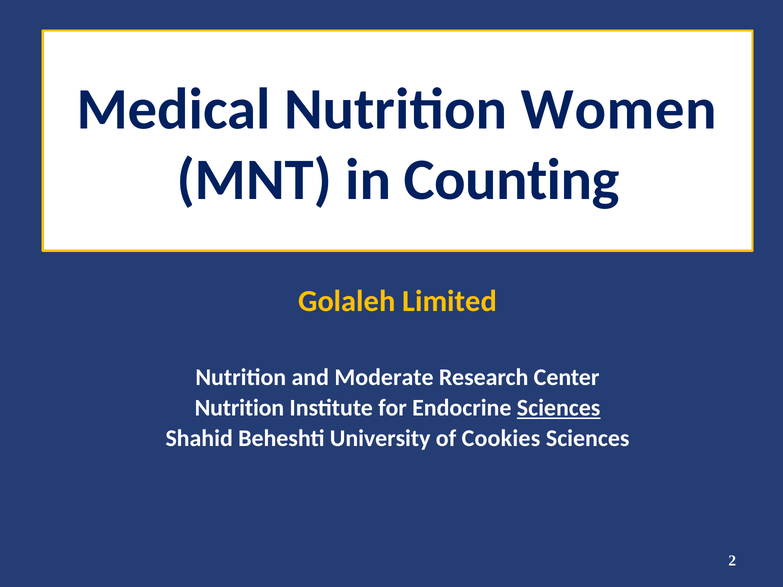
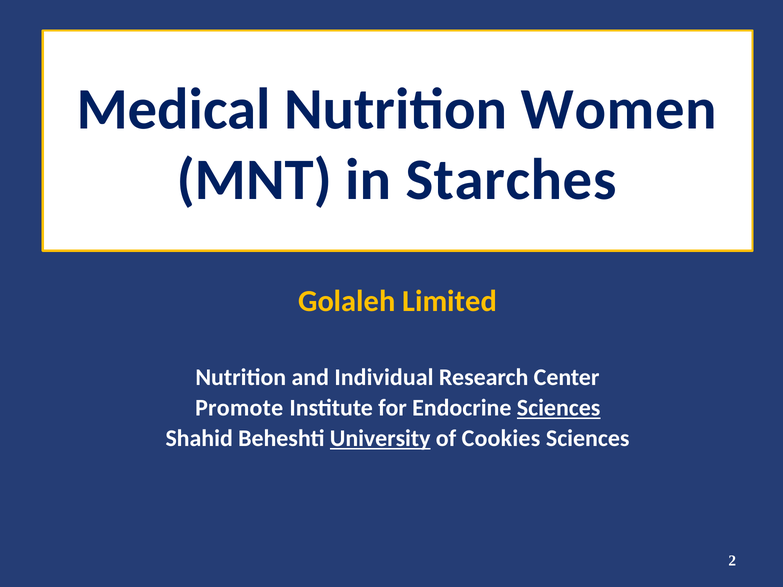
Counting: Counting -> Starches (511, 180)
Moderate: Moderate -> Individual (384, 377)
Nutrition: Nutrition -> Promote (239, 408)
University underline: none -> present (380, 439)
